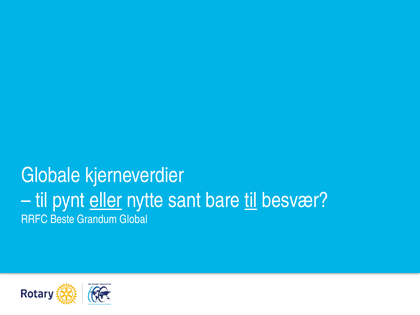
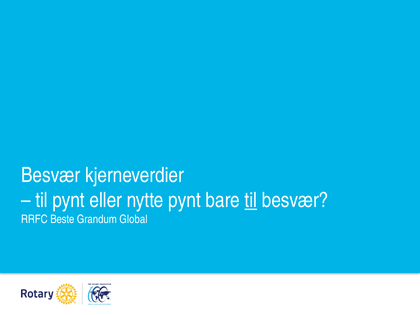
Globale: Globale -> Besvær (51, 175)
eller underline: present -> none (106, 200)
nytte sant: sant -> pynt (185, 200)
